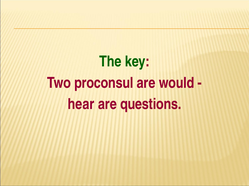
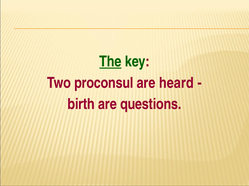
The underline: none -> present (110, 62)
would: would -> heard (176, 83)
hear: hear -> birth (81, 104)
